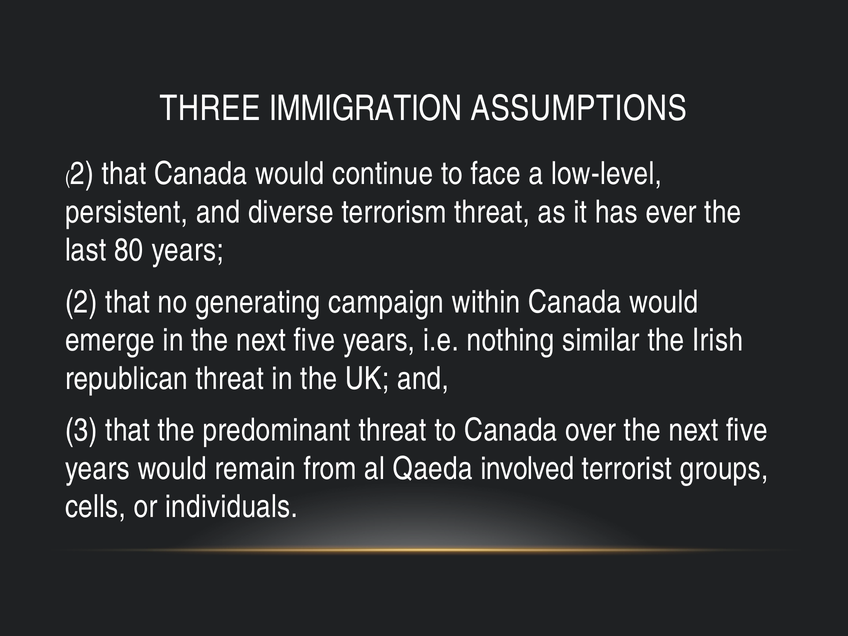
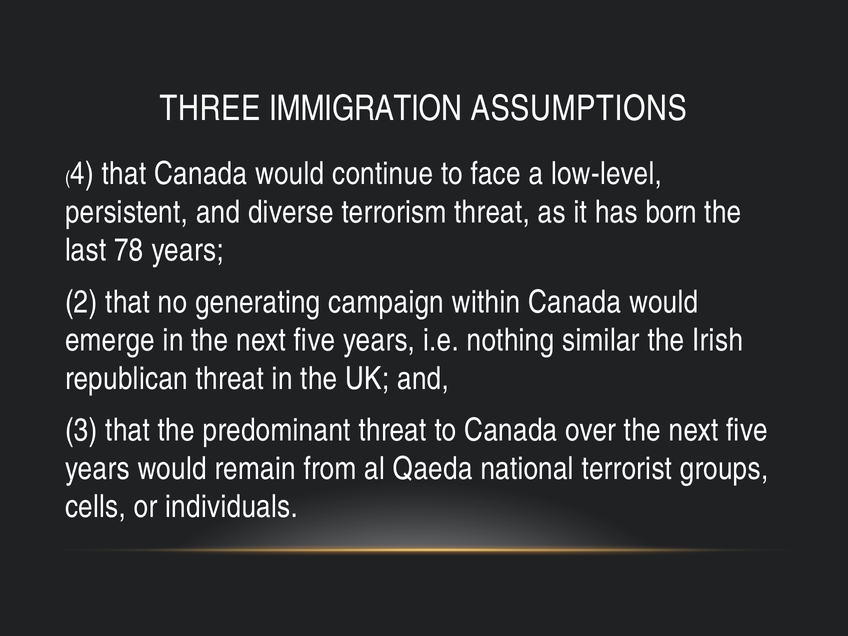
2: 2 -> 4 (82, 174)
ever: ever -> born (671, 212)
80: 80 -> 78 (129, 250)
involved: involved -> national (527, 469)
